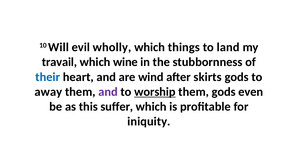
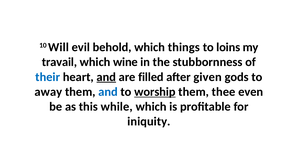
wholly: wholly -> behold (112, 47)
land: land -> loins (228, 47)
and underline: none -> present (106, 77)
wind: wind -> filled (151, 77)
skirts: skirts -> given (208, 77)
and colour: purple -> blue (108, 92)
them gods: gods -> thee (224, 92)
suffer: suffer -> while (117, 107)
